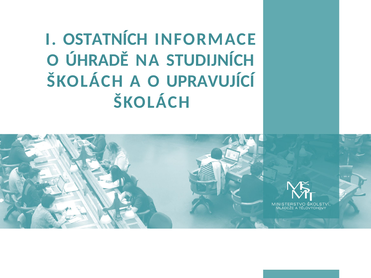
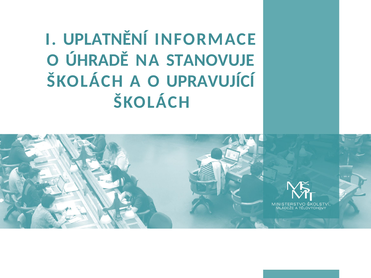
OSTATNÍCH: OSTATNÍCH -> UPLATNĚNÍ (105, 39)
STUDIJNÍCH: STUDIJNÍCH -> STANOVUJE (210, 60)
